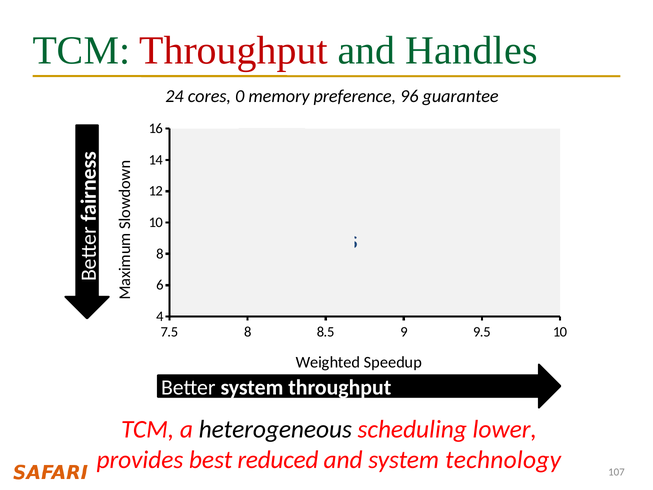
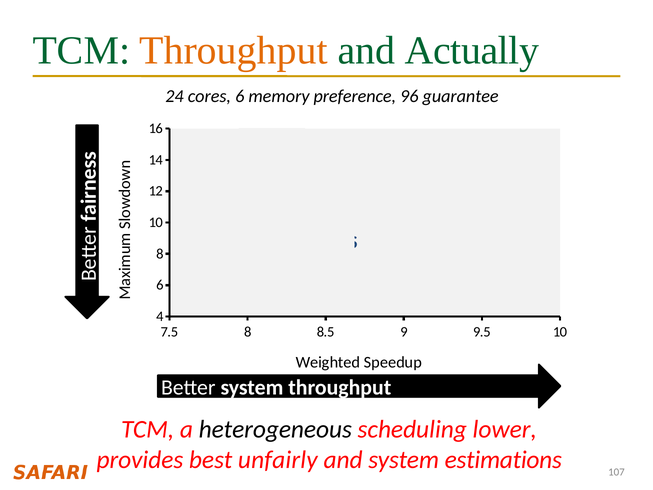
Throughput colour: red -> orange (234, 51)
Handles: Handles -> Actually (472, 51)
cores 0: 0 -> 6 (240, 96)
reduced: reduced -> unfairly (278, 460)
technology: technology -> estimations (503, 460)
